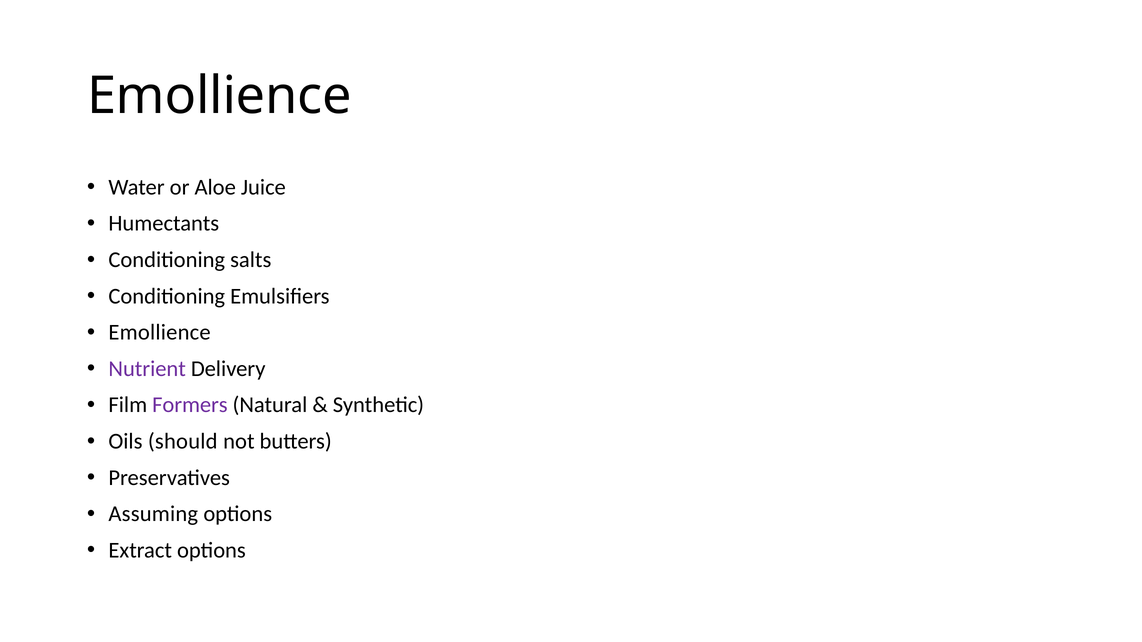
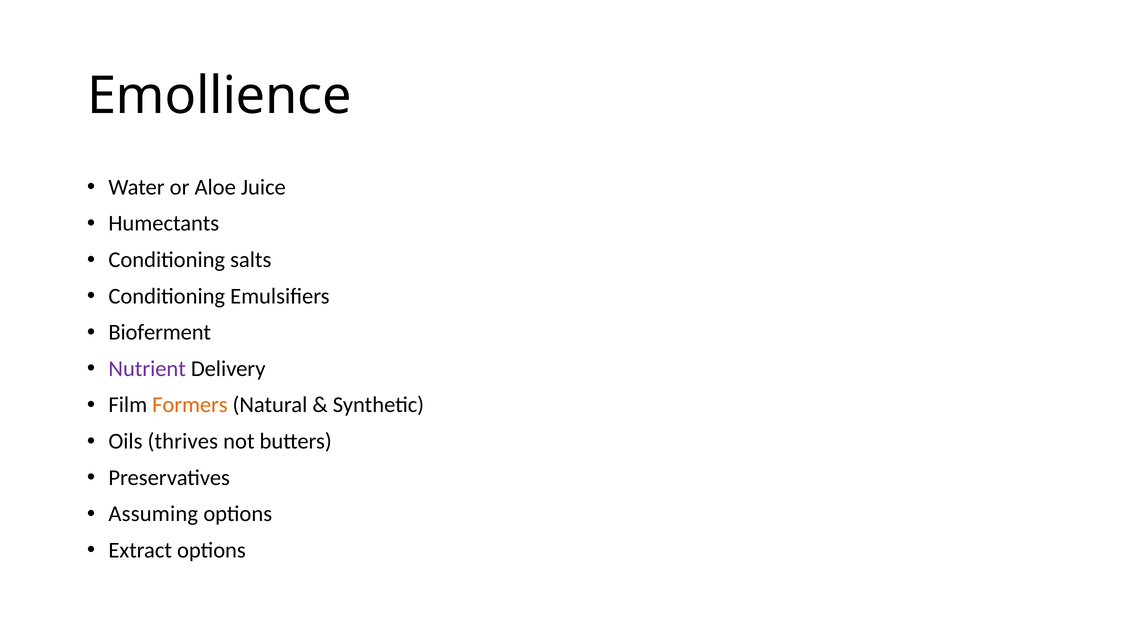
Emollience: Emollience -> Bioferment (160, 333)
Formers colour: purple -> orange (190, 405)
should: should -> thrives (183, 442)
